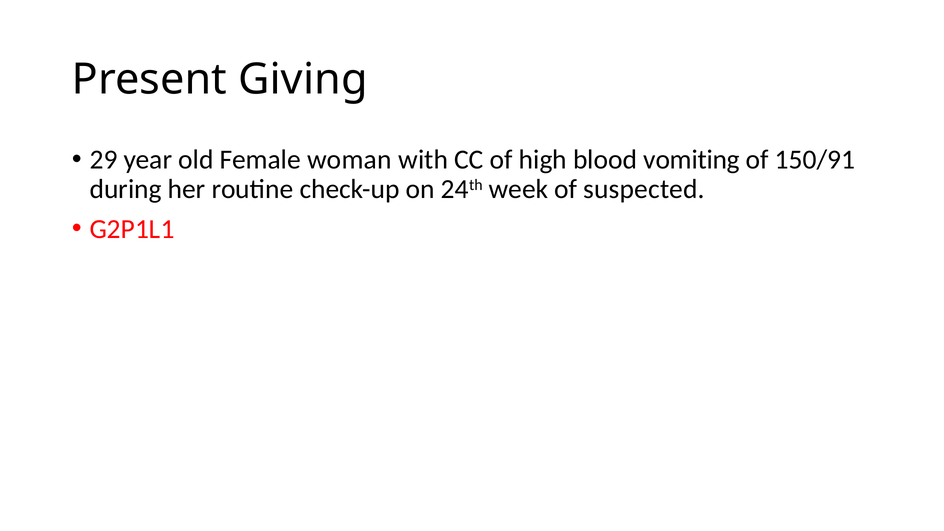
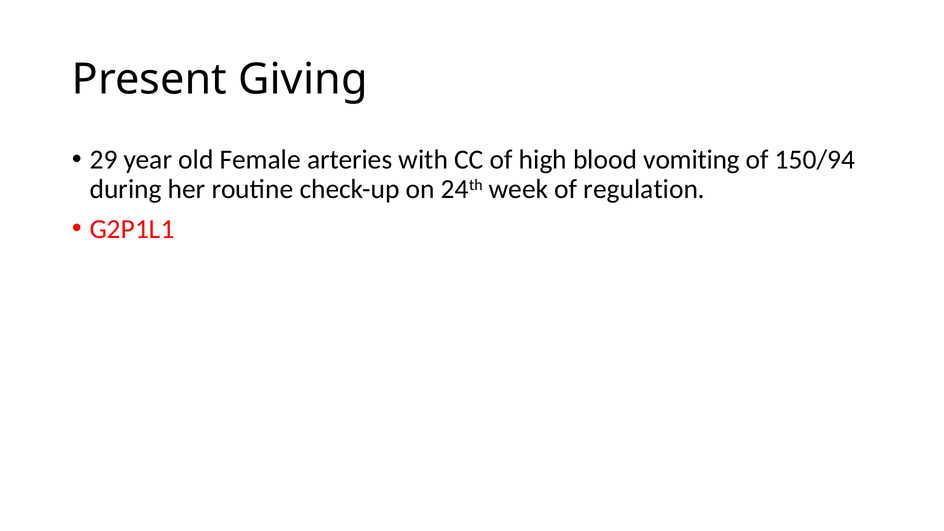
woman: woman -> arteries (350, 160)
150/91: 150/91 -> 150/94 (815, 160)
suspected: suspected -> regulation (644, 189)
